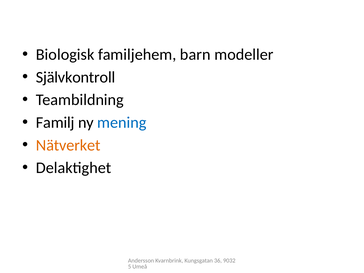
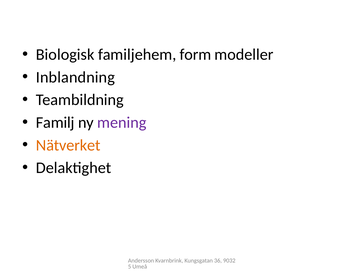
barn: barn -> form (195, 55)
Självkontroll: Självkontroll -> Inblandning (75, 77)
mening colour: blue -> purple (122, 123)
